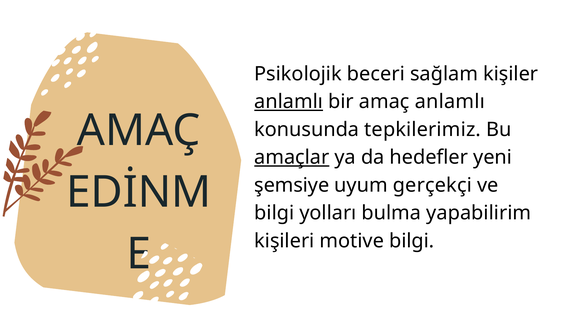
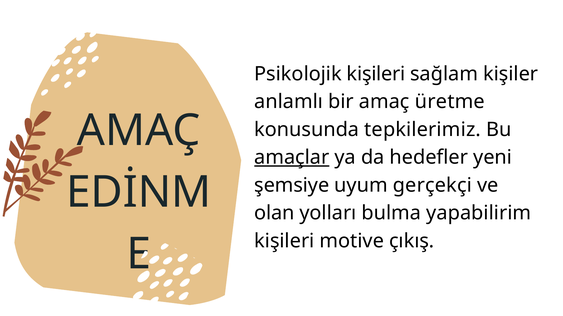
Psikolojik beceri: beceri -> kişileri (376, 74)
anlamlı underline: present -> none (289, 102)
amaç anlamlı: anlamlı -> üretme (450, 102)
bilgi: bilgi -> olan (274, 214)
motive bilgi: bilgi -> çıkış (412, 241)
